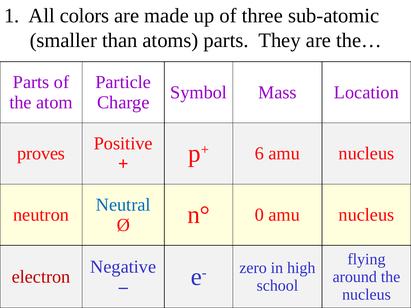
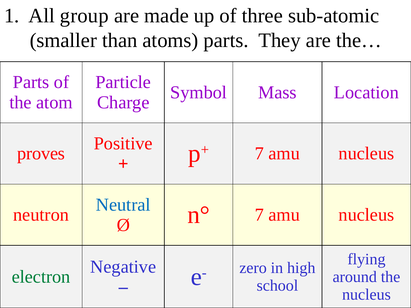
colors: colors -> group (84, 16)
p+ 6: 6 -> 7 (259, 154)
n° 0: 0 -> 7 (259, 215)
electron colour: red -> green (41, 277)
